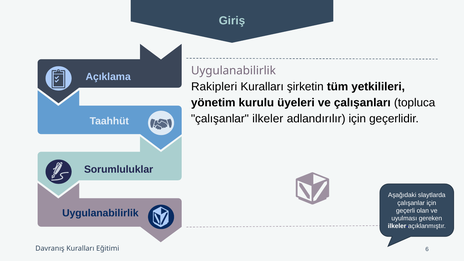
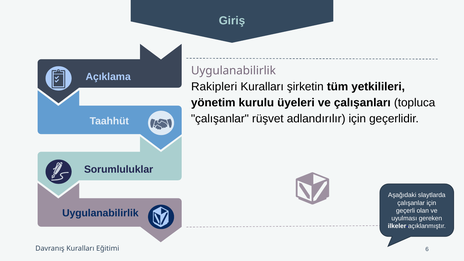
çalışanlar ilkeler: ilkeler -> rüşvet (268, 119)
